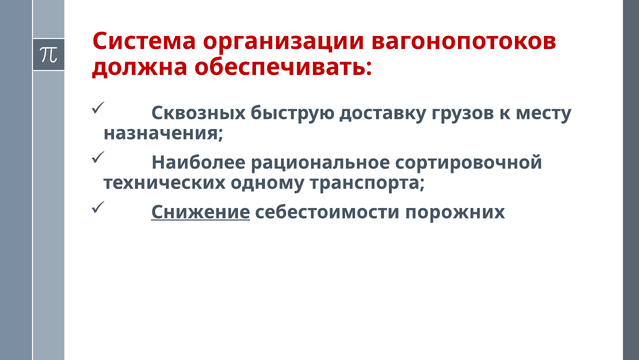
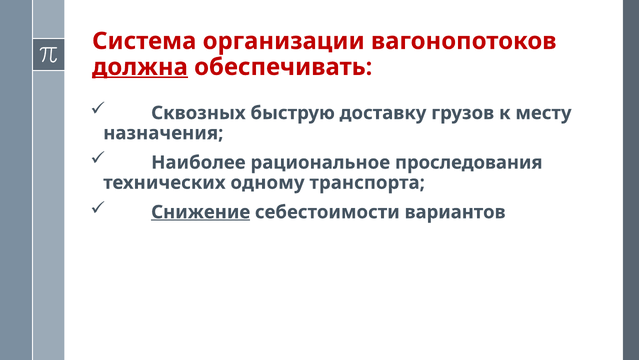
должна underline: none -> present (140, 67)
сортировочной: сортировочной -> проследования (469, 162)
порожних: порожних -> вариантов (455, 212)
